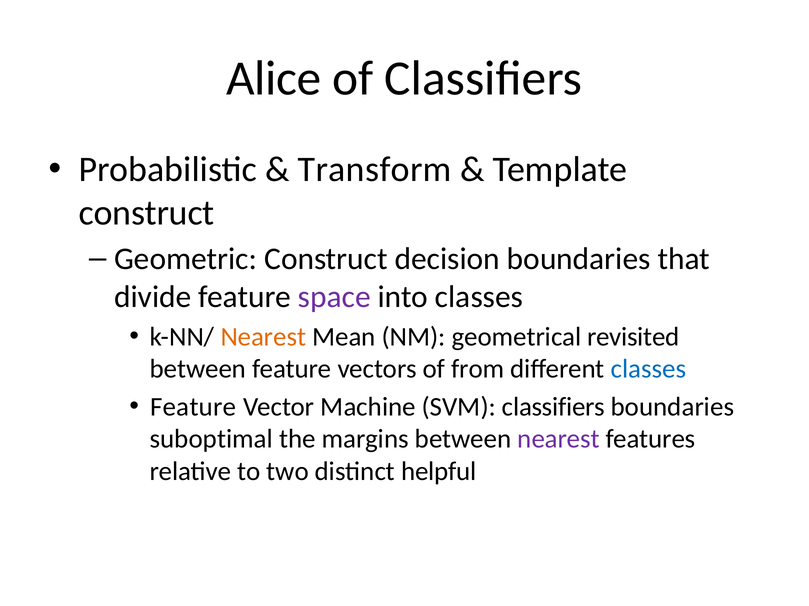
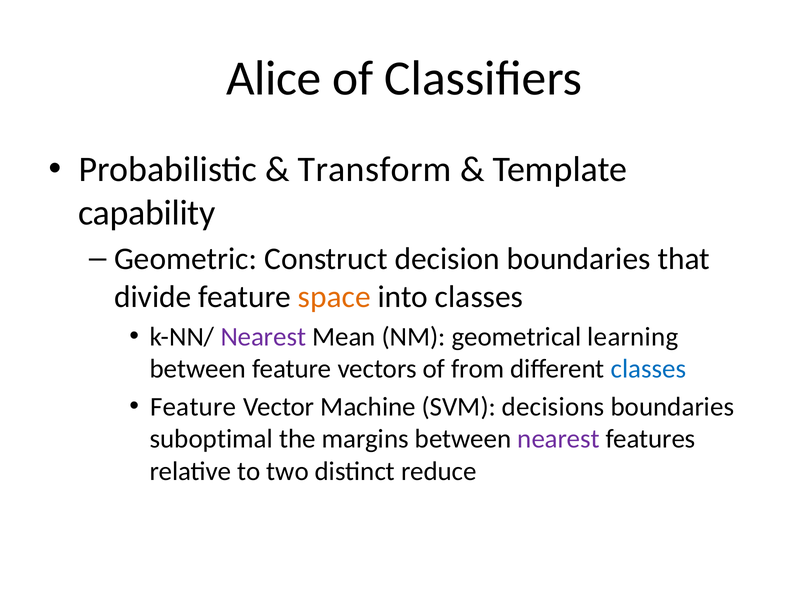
construct: construct -> capability (147, 213)
space colour: purple -> orange (334, 297)
Nearest colour: orange -> purple (263, 337)
revisited: revisited -> learning (633, 337)
SVM classifiers: classifiers -> decisions (553, 407)
helpful: helpful -> reduce (439, 472)
